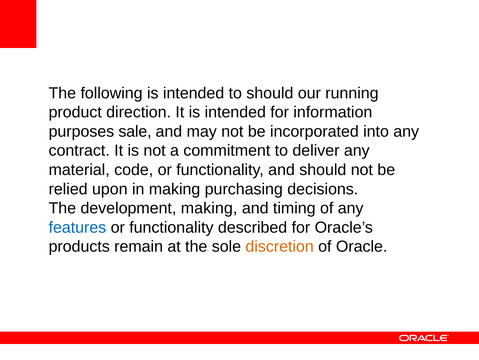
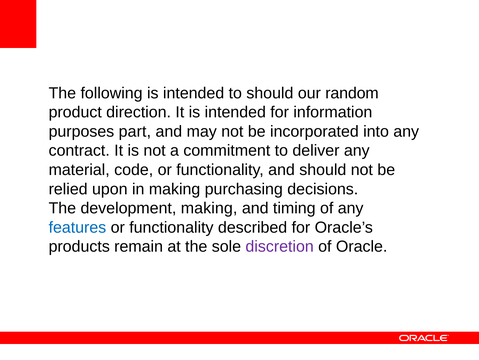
running: running -> random (352, 93)
sale: sale -> part (135, 131)
discretion colour: orange -> purple (280, 246)
